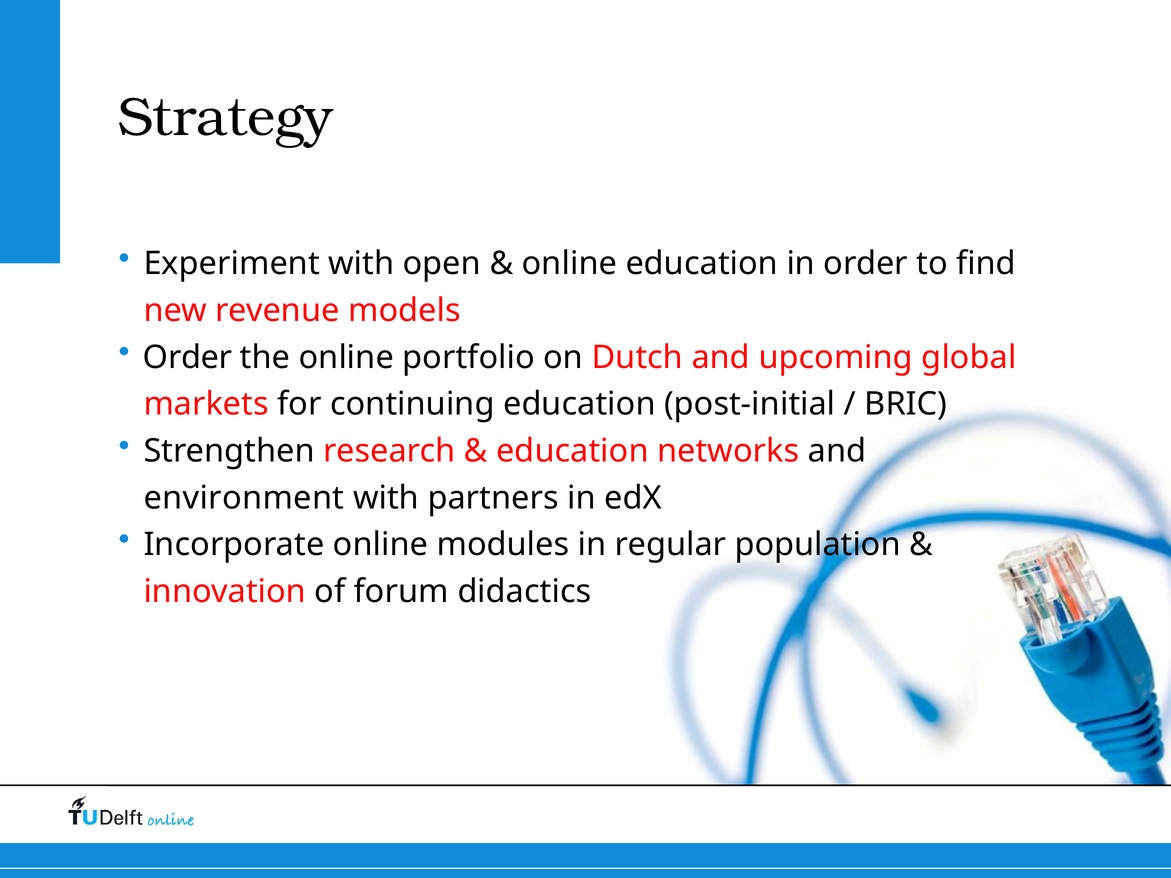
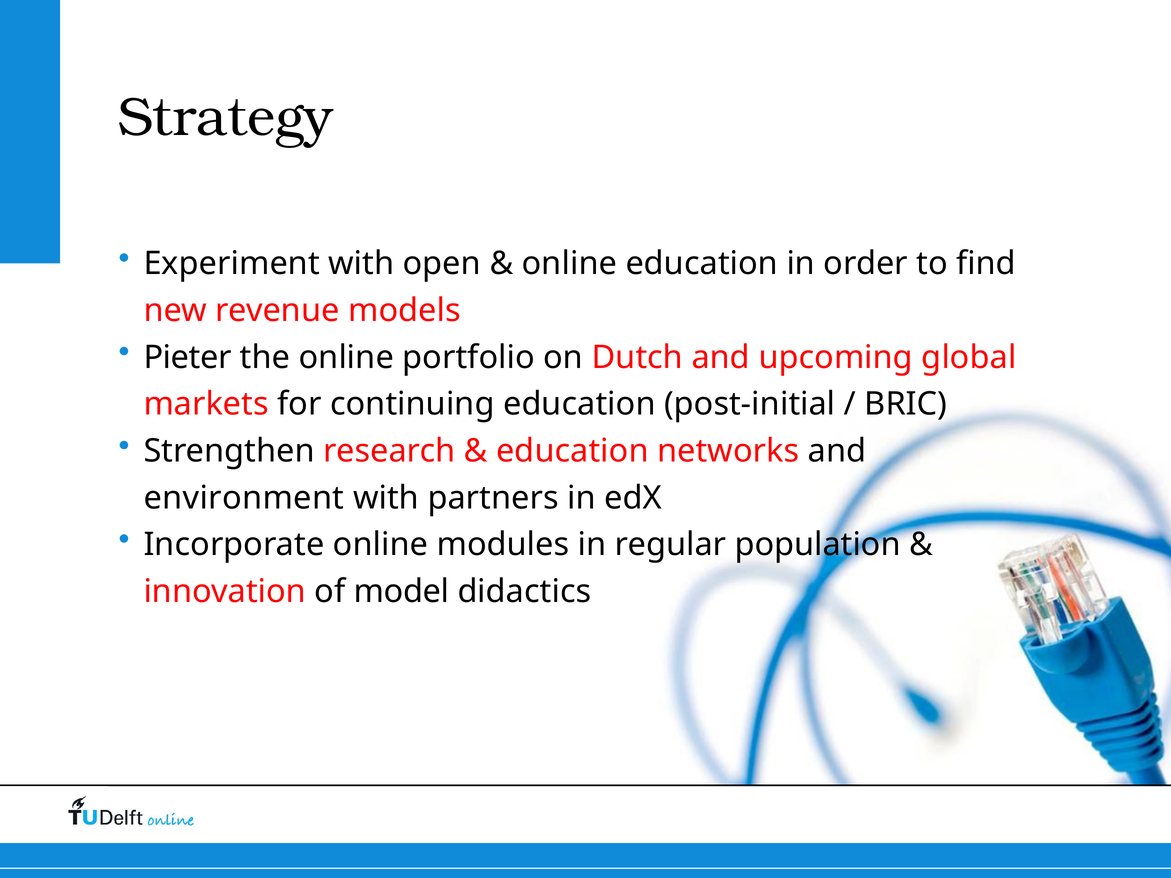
Order: Order -> Pieter (188, 357)
forum: forum -> model (402, 592)
